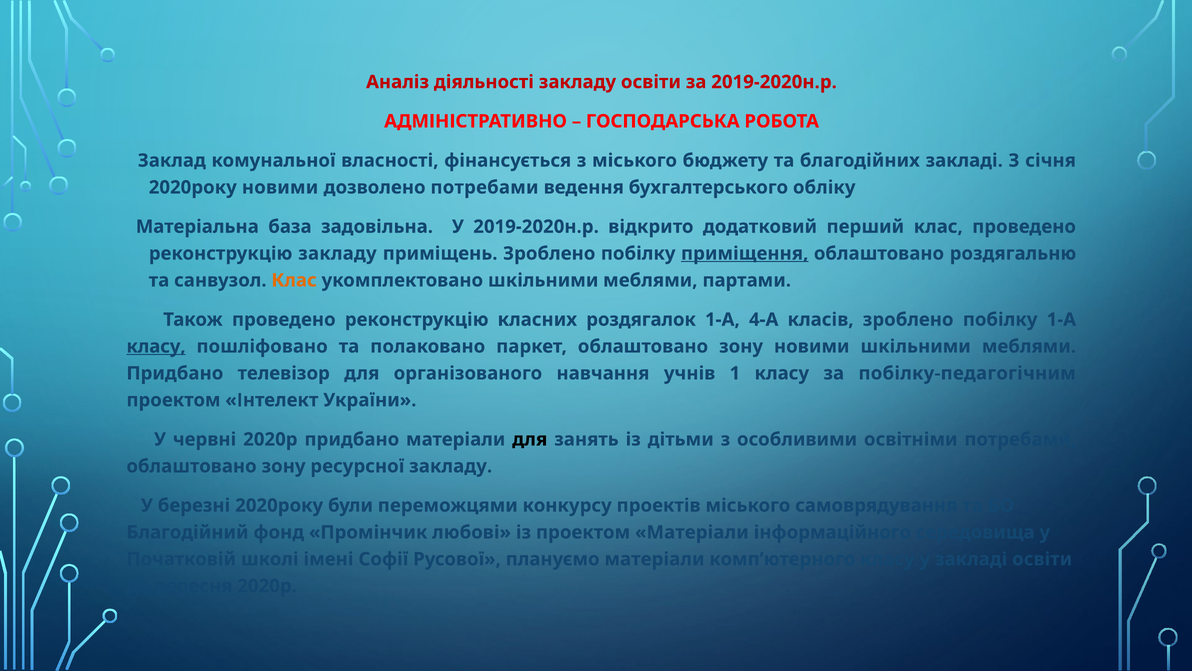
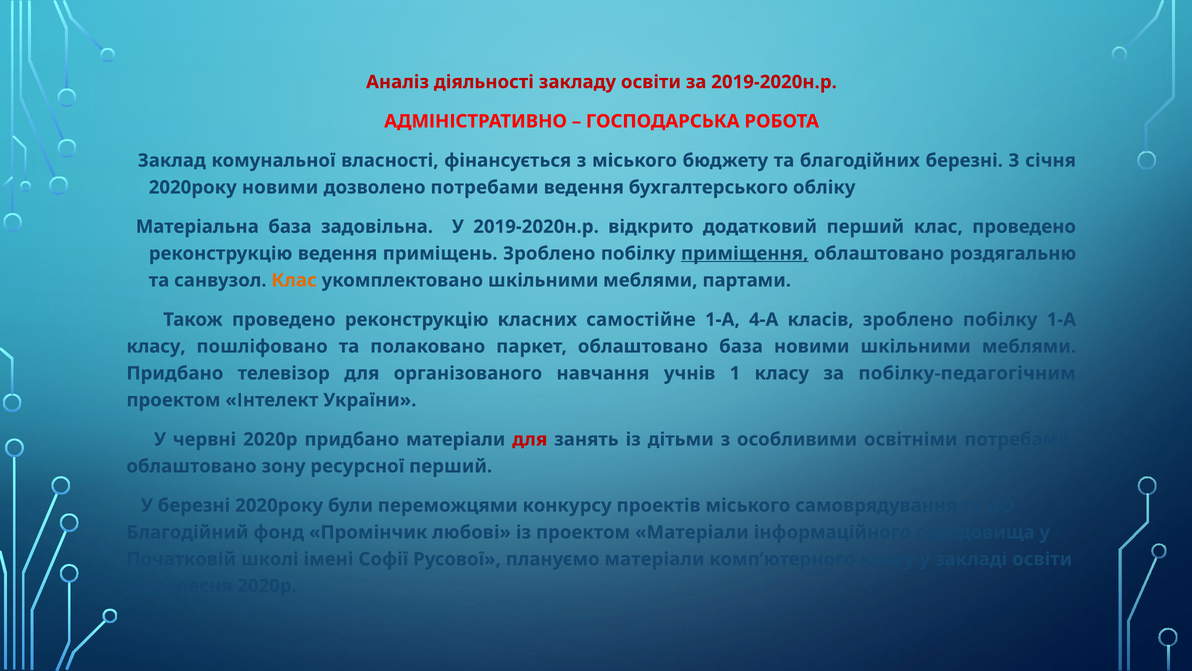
благодійних закладі: закладі -> березні (964, 160)
реконструкцію закладу: закладу -> ведення (338, 253)
роздягалок: роздягалок -> самостійне (641, 319)
класу underline: present -> none (156, 346)
паркет облаштовано зону: зону -> база (741, 346)
для colour: black -> red (530, 439)
ресурсної закладу: закладу -> перший (451, 466)
